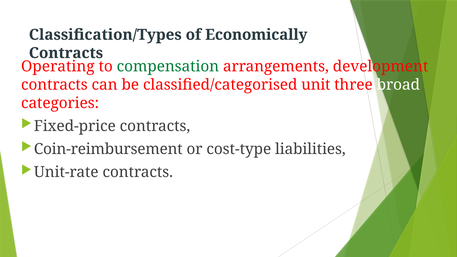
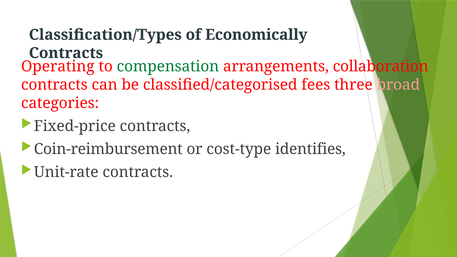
development: development -> collaboration (381, 66)
unit: unit -> fees (316, 85)
broad colour: white -> pink (398, 85)
liabilities: liabilities -> identifies (310, 149)
